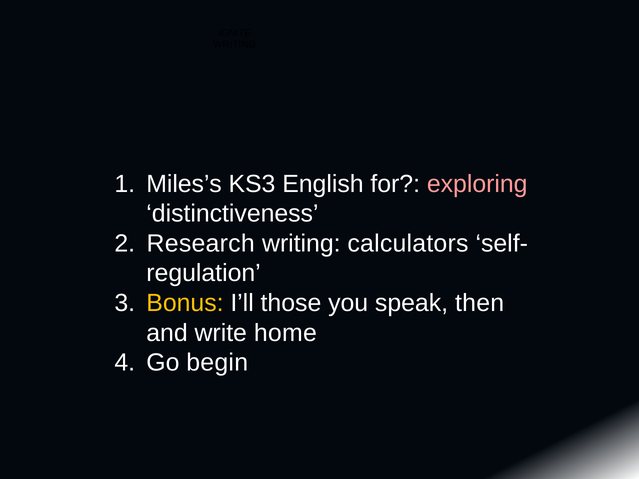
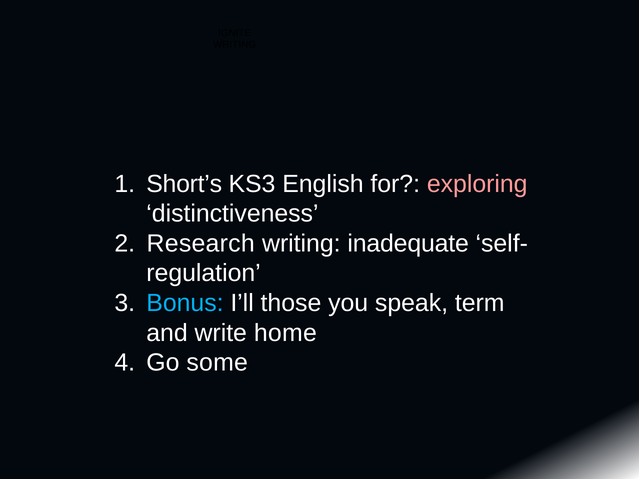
Miles’s: Miles’s -> Short’s (184, 184)
calculators: calculators -> inadequate (408, 244)
Bonus colour: yellow -> light blue (185, 303)
then: then -> term (480, 303)
begin: begin -> some (217, 363)
